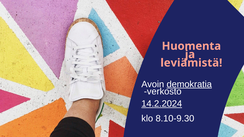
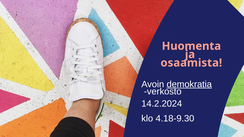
leviämistä: leviämistä -> osaamista (191, 63)
14.2.2024 underline: present -> none (162, 104)
8.10-9.30: 8.10-9.30 -> 4.18-9.30 (175, 119)
